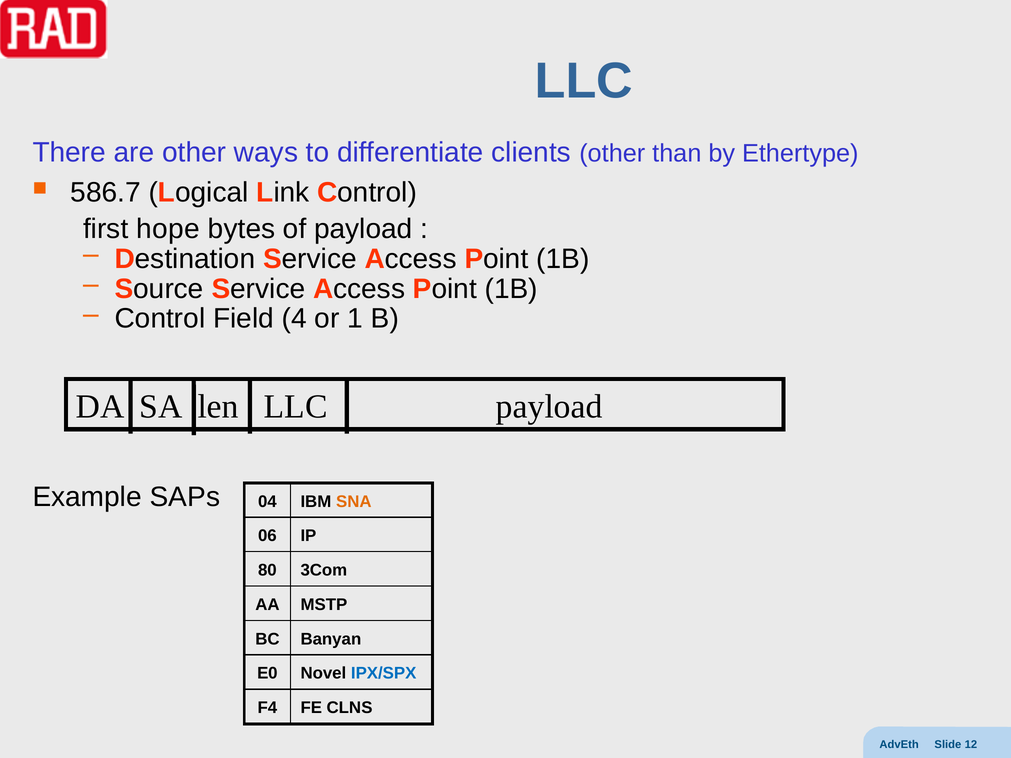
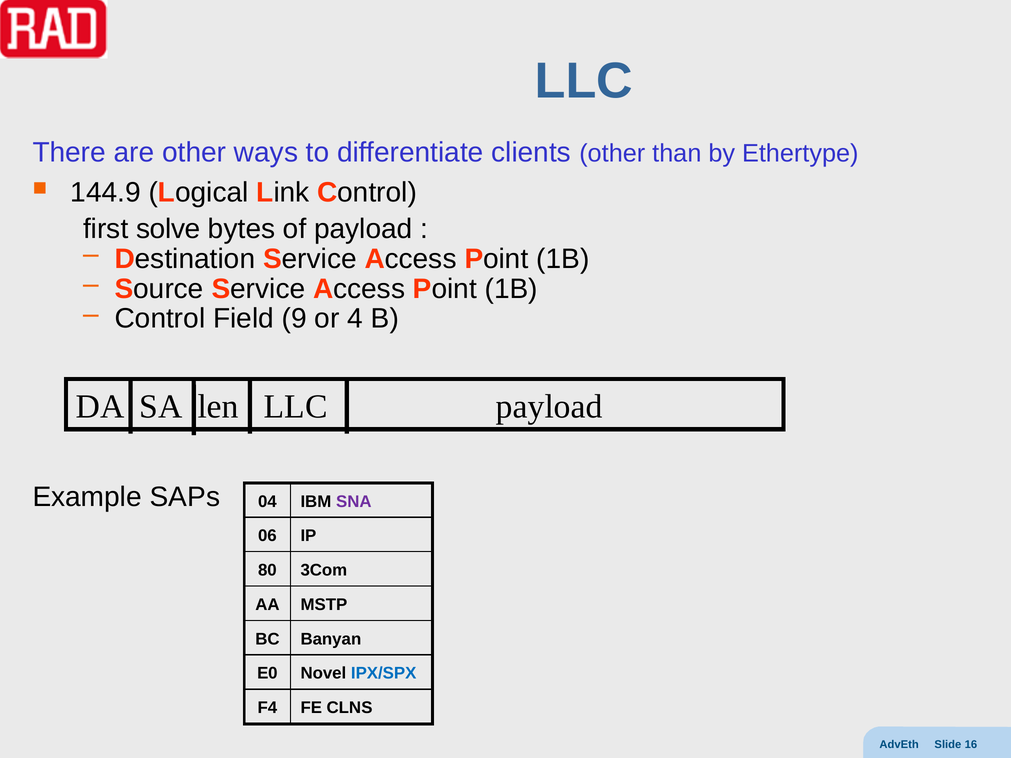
586.7: 586.7 -> 144.9 (106, 192)
hope: hope -> solve (168, 229)
4: 4 -> 9 (294, 319)
1: 1 -> 4 (355, 319)
SNA colour: orange -> purple (354, 502)
12: 12 -> 16 (971, 745)
